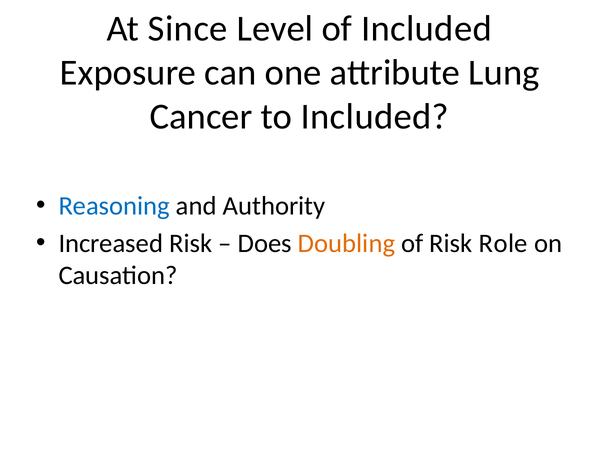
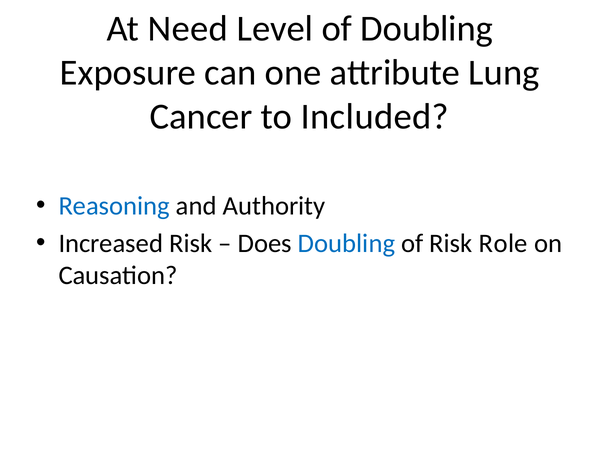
Since: Since -> Need (188, 29)
of Included: Included -> Doubling (427, 29)
Doubling colour: orange -> blue (347, 243)
